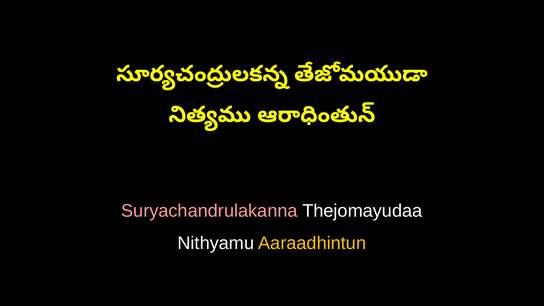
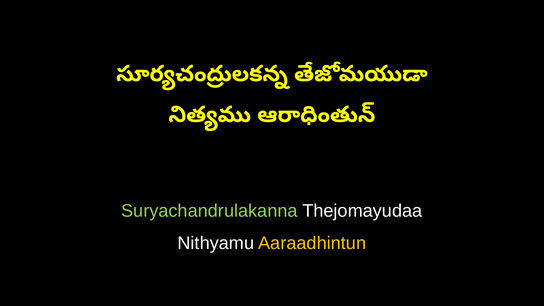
Suryachandrulakanna colour: pink -> light green (209, 211)
